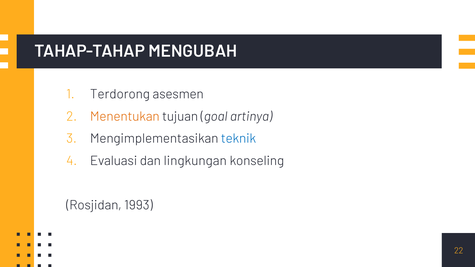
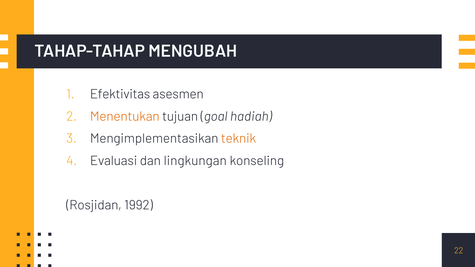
Terdorong: Terdorong -> Efektivitas (120, 94)
artinya: artinya -> hadiah (251, 117)
teknik colour: blue -> orange (239, 139)
1993: 1993 -> 1992 (138, 205)
